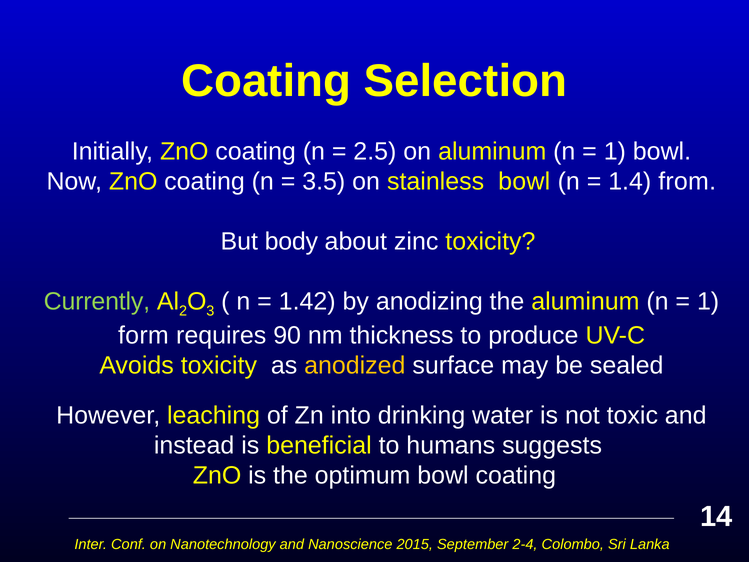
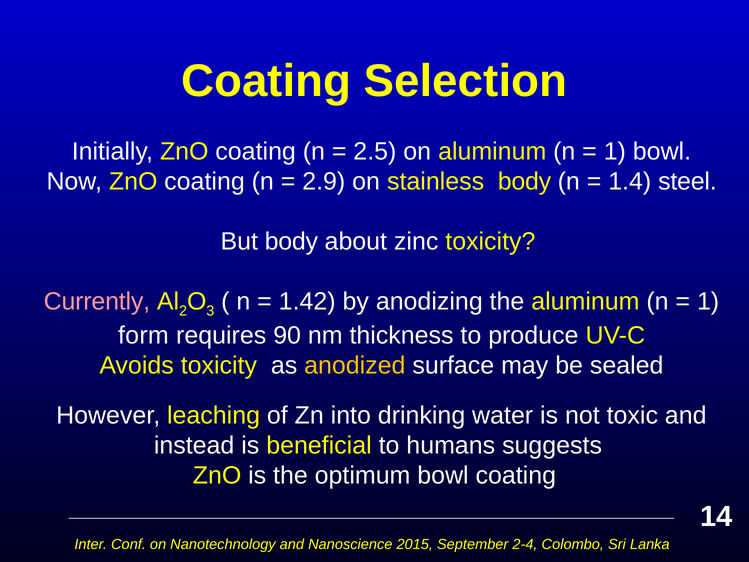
3.5: 3.5 -> 2.9 (324, 181)
stainless bowl: bowl -> body (524, 181)
from: from -> steel (687, 181)
Currently colour: light green -> pink (97, 301)
